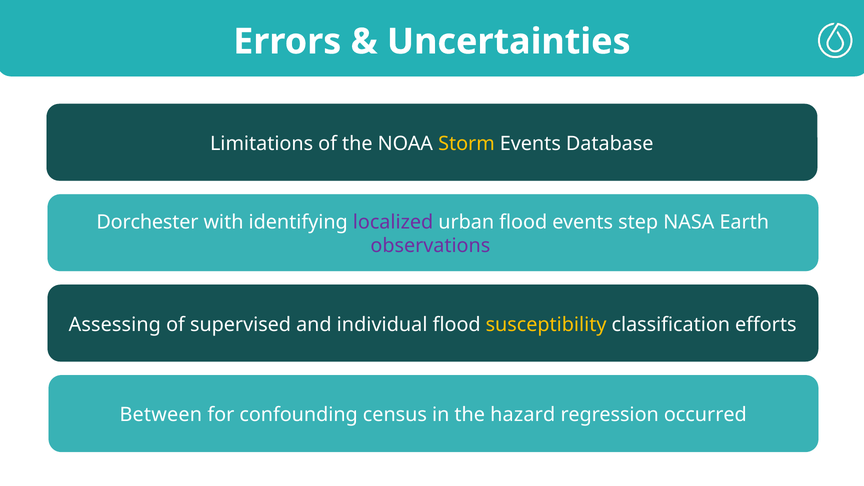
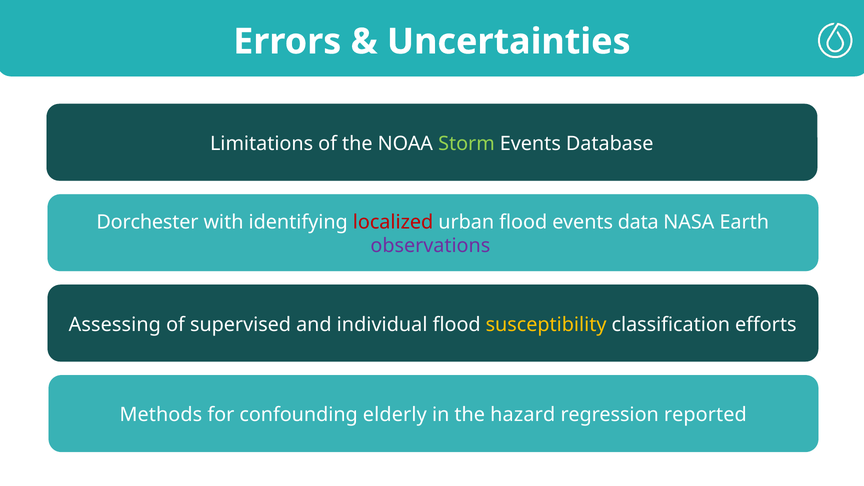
Storm colour: yellow -> light green (466, 144)
localized colour: purple -> red (393, 222)
step: step -> data (638, 222)
Between: Between -> Methods (161, 415)
census: census -> elderly (395, 415)
occurred: occurred -> reported (705, 415)
